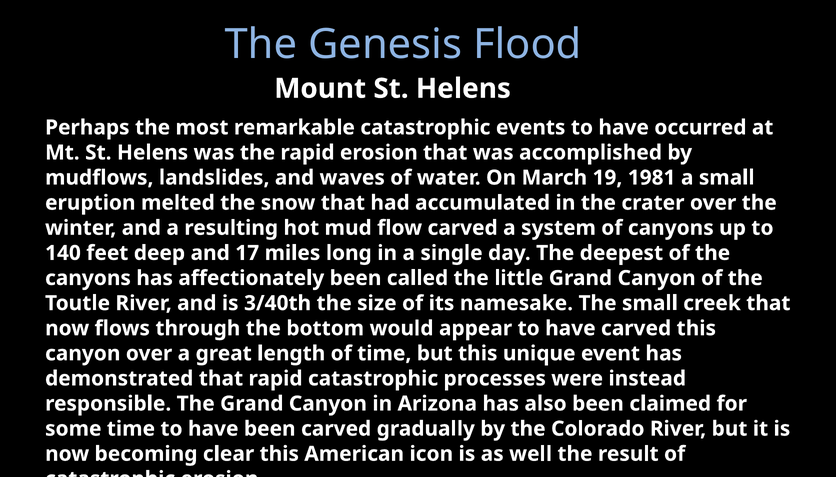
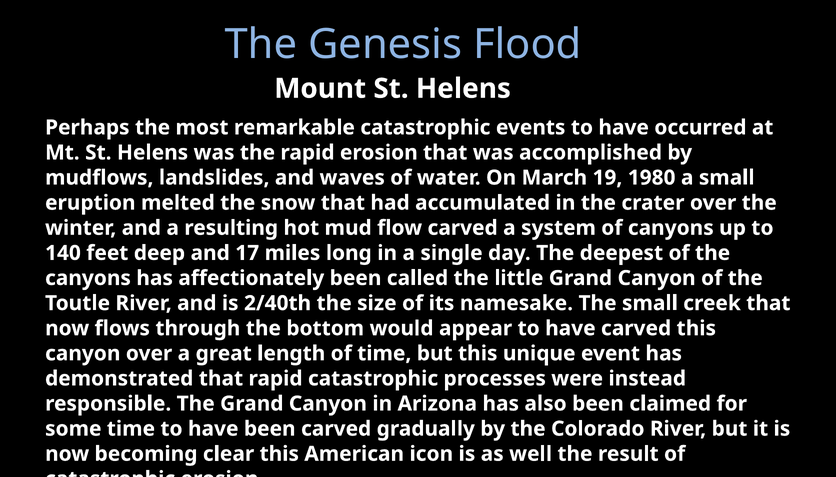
1981: 1981 -> 1980 (652, 178)
3/40th: 3/40th -> 2/40th (278, 303)
